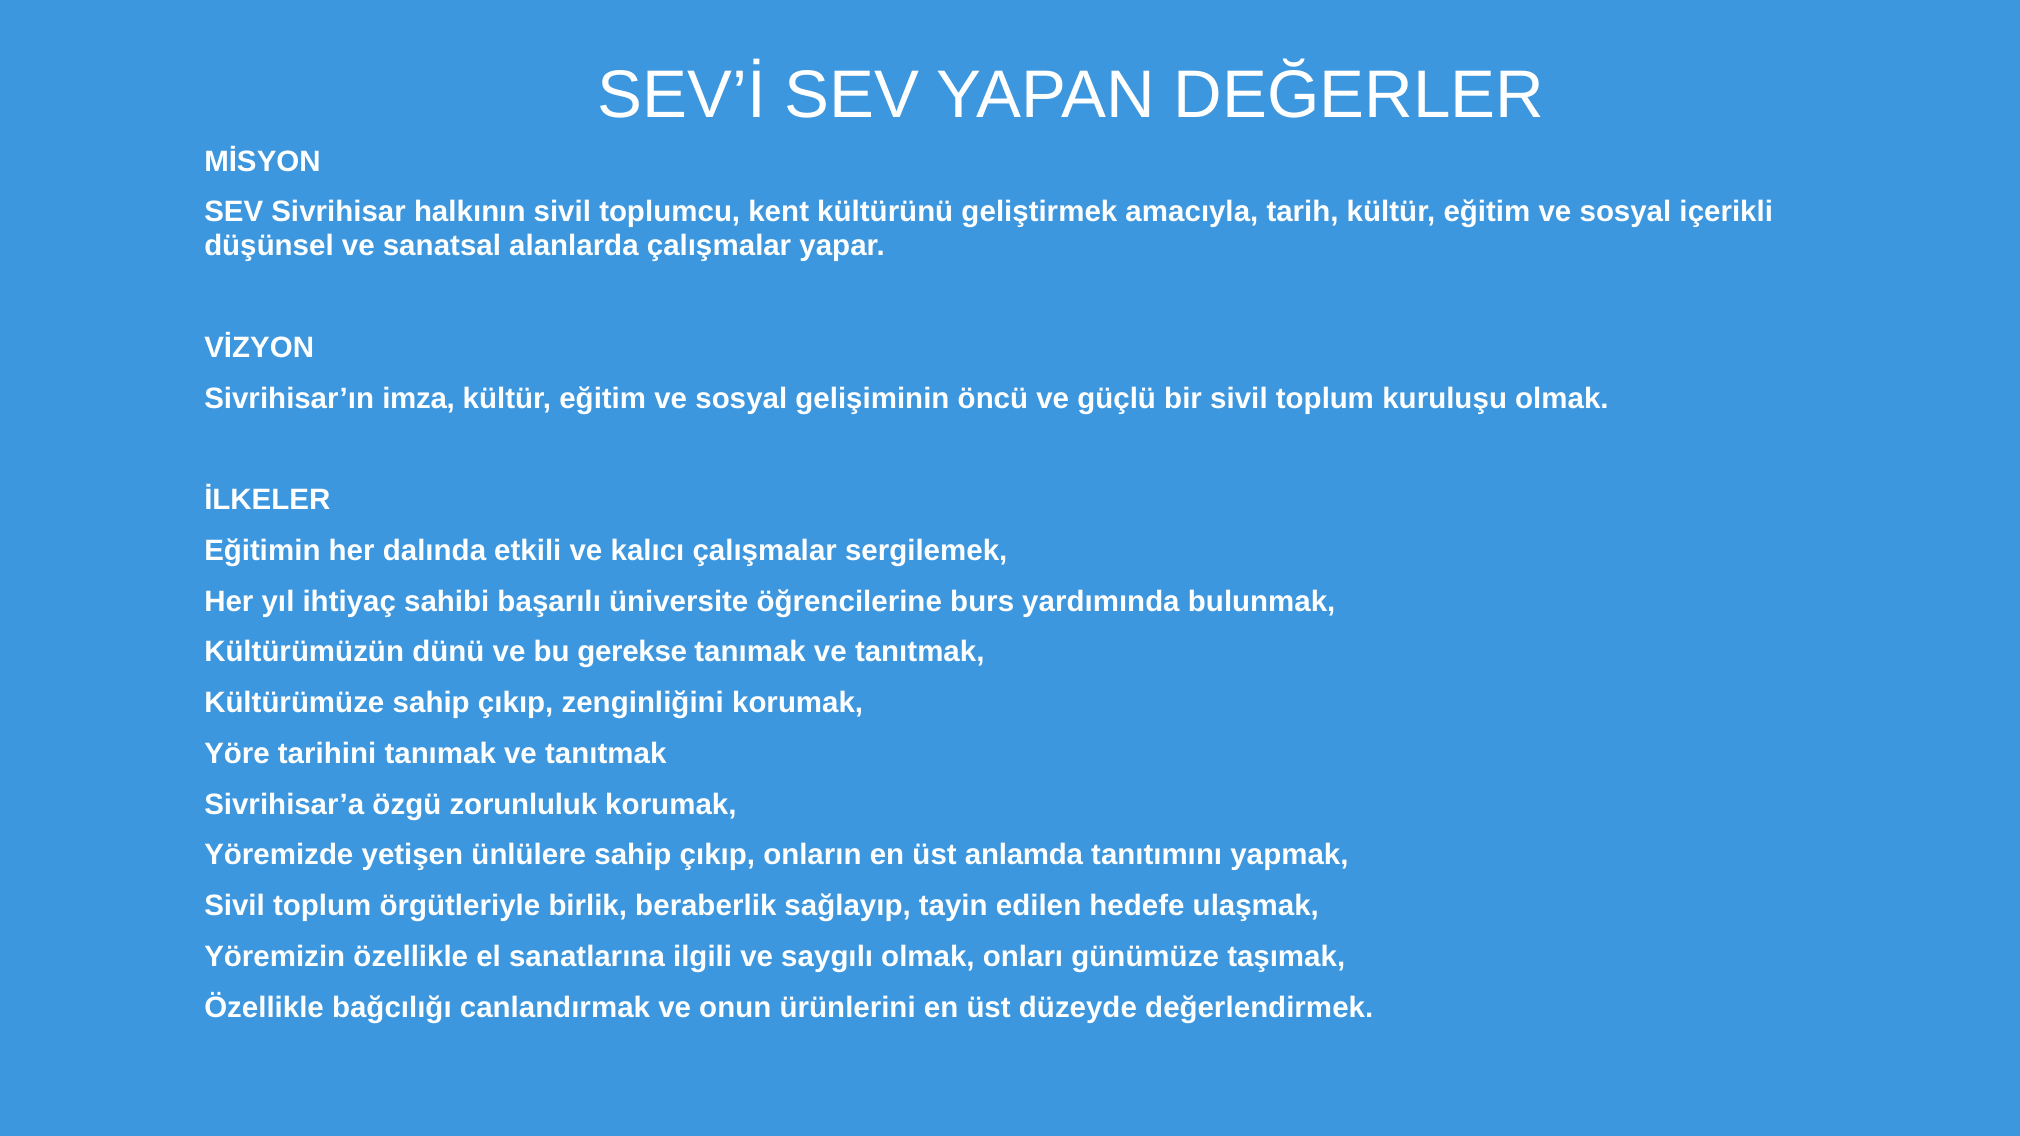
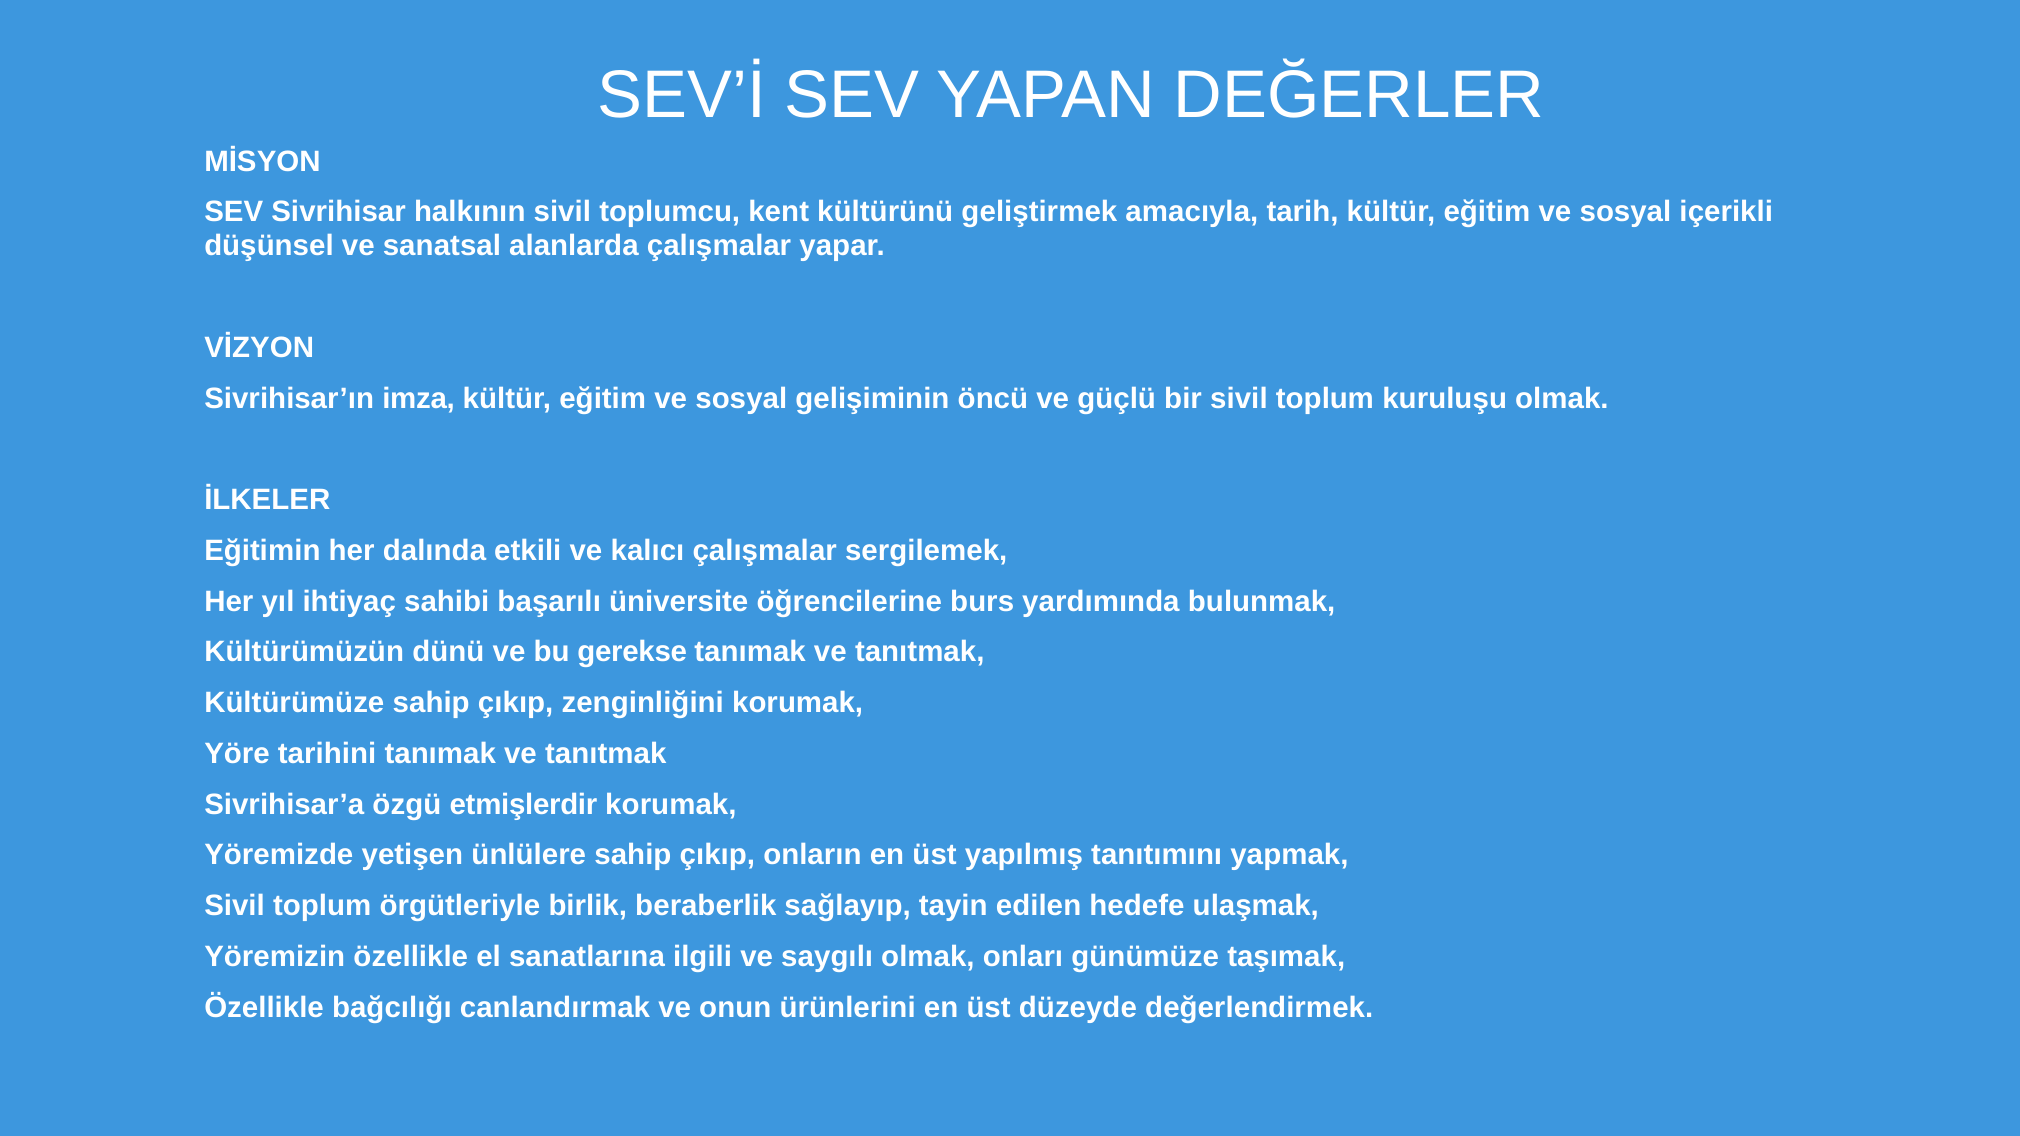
zorunluluk: zorunluluk -> etmişlerdir (523, 804)
anlamda: anlamda -> yapılmış (1024, 855)
